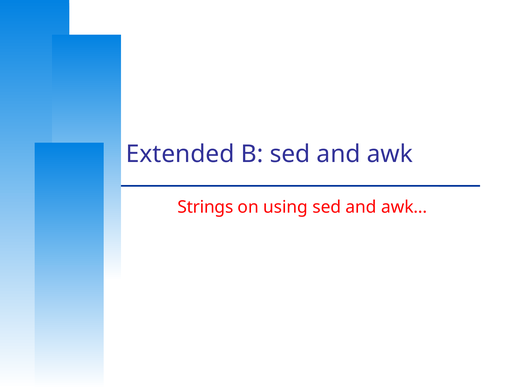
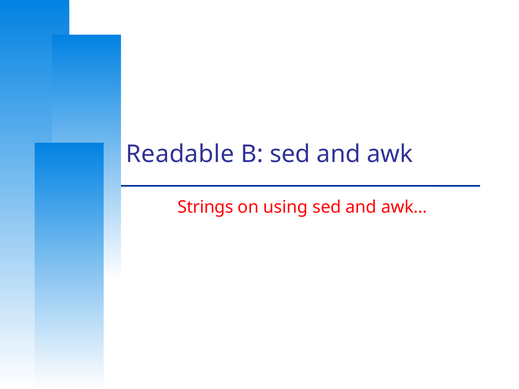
Extended: Extended -> Readable (180, 154)
